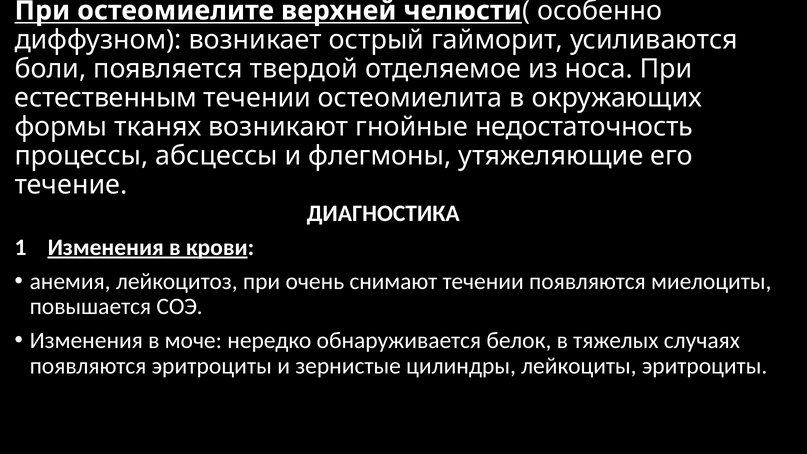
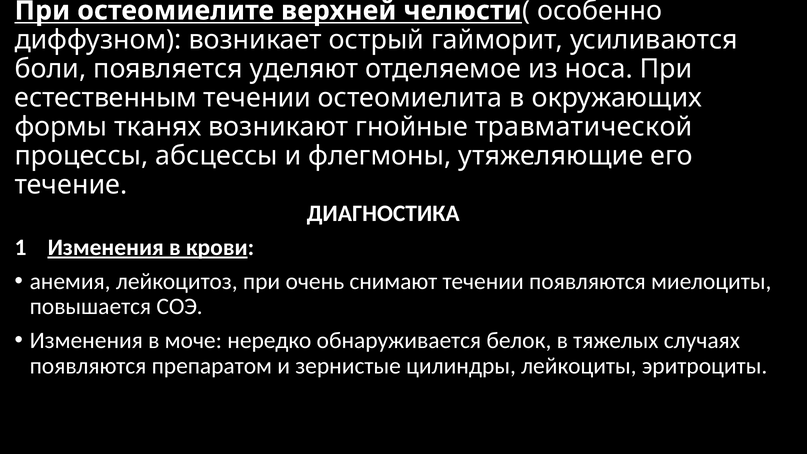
твердой: твердой -> уделяют (304, 69)
недостаточность: недостаточность -> травматической (584, 127)
появляются эритроциты: эритроциты -> препаратом (212, 366)
